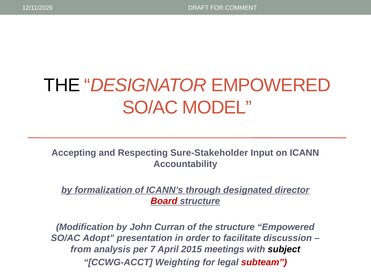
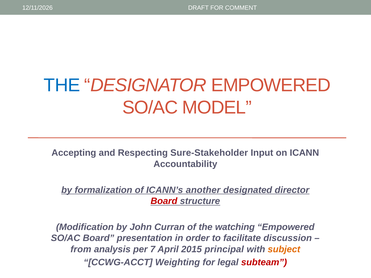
THE colour: black -> blue (62, 85)
through: through -> another (203, 190)
the structure: structure -> watching (235, 227)
SO/AC Adopt: Adopt -> Board (99, 238)
meetings: meetings -> principal (224, 249)
subject colour: black -> orange (284, 249)
